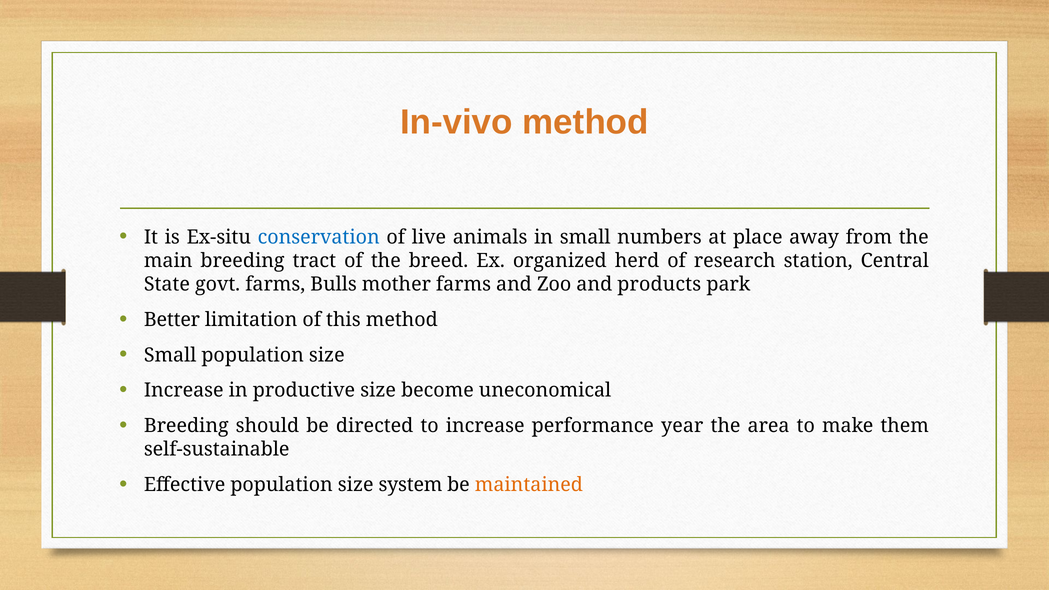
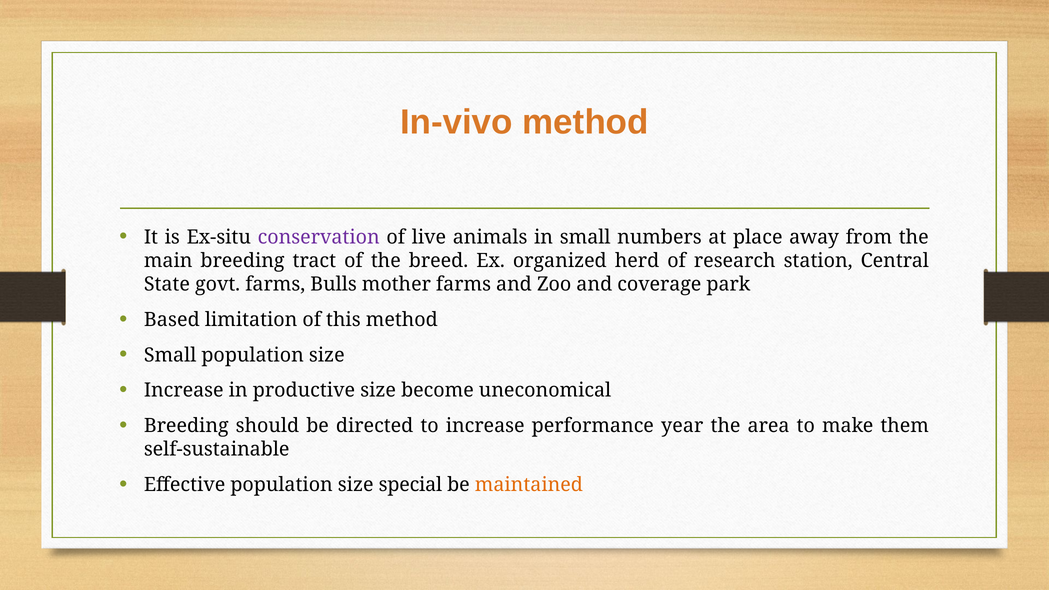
conservation colour: blue -> purple (319, 237)
products: products -> coverage (659, 284)
Better: Better -> Based (172, 320)
system: system -> special (410, 485)
